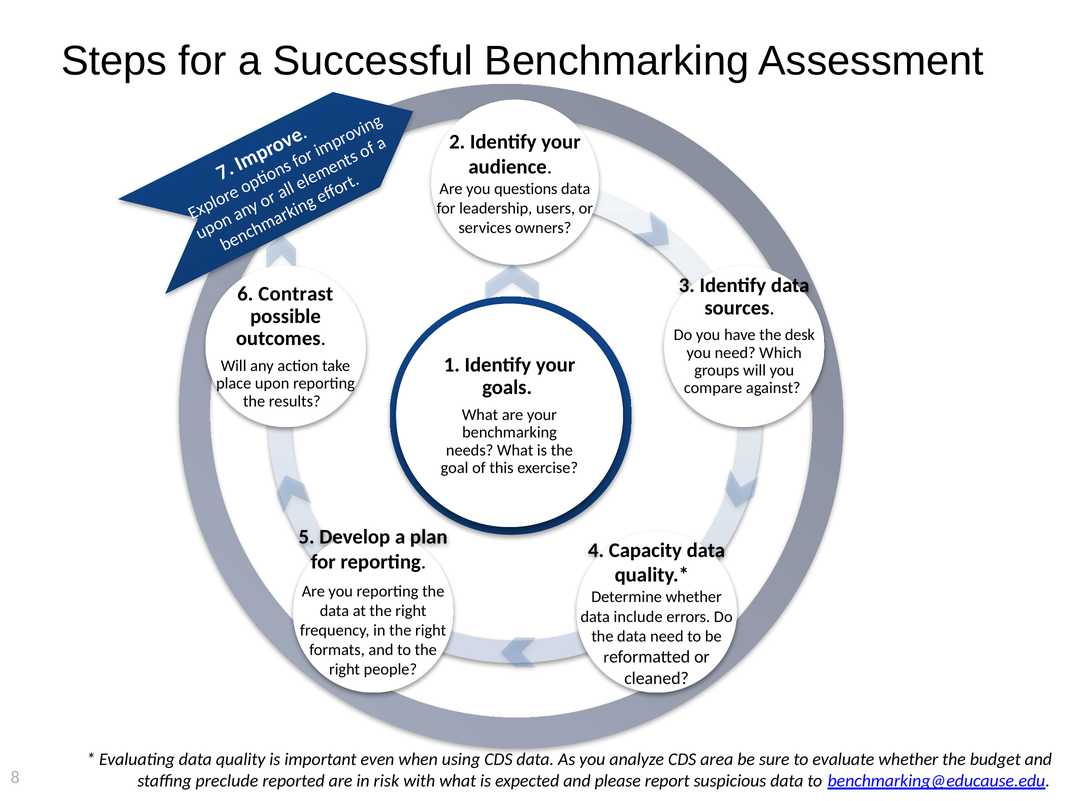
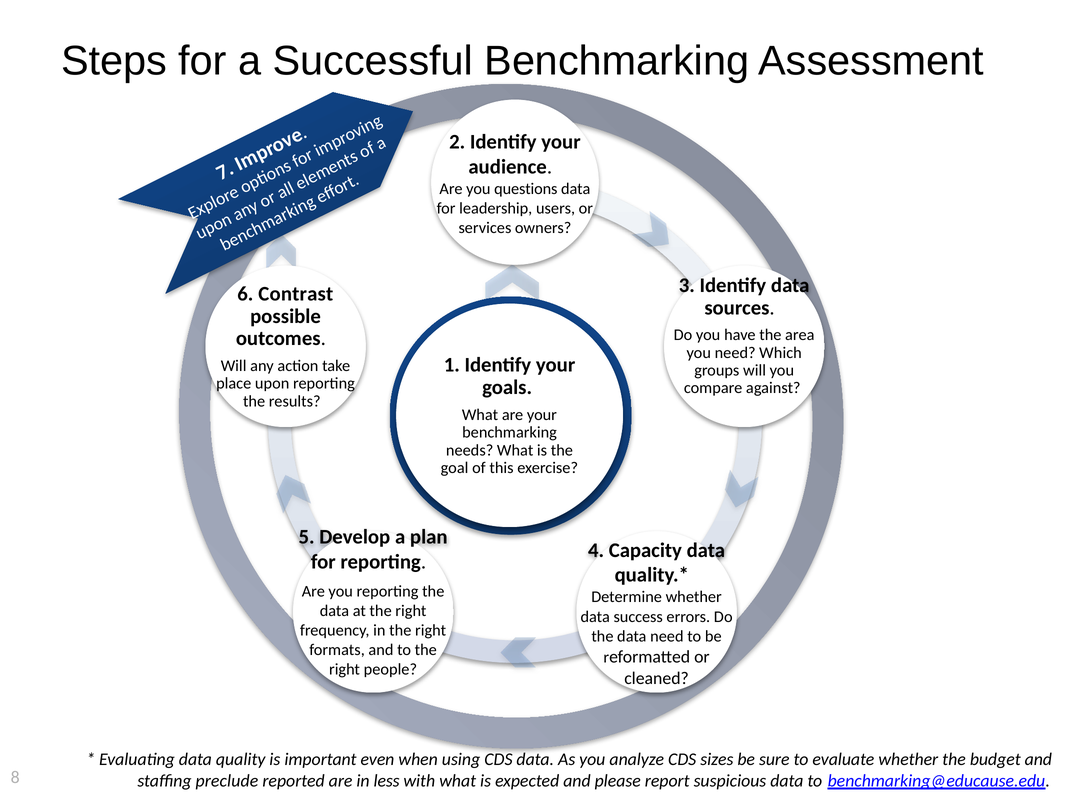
desk: desk -> area (800, 335)
include: include -> success (638, 616)
area: area -> sizes (717, 759)
risk: risk -> less (387, 780)
